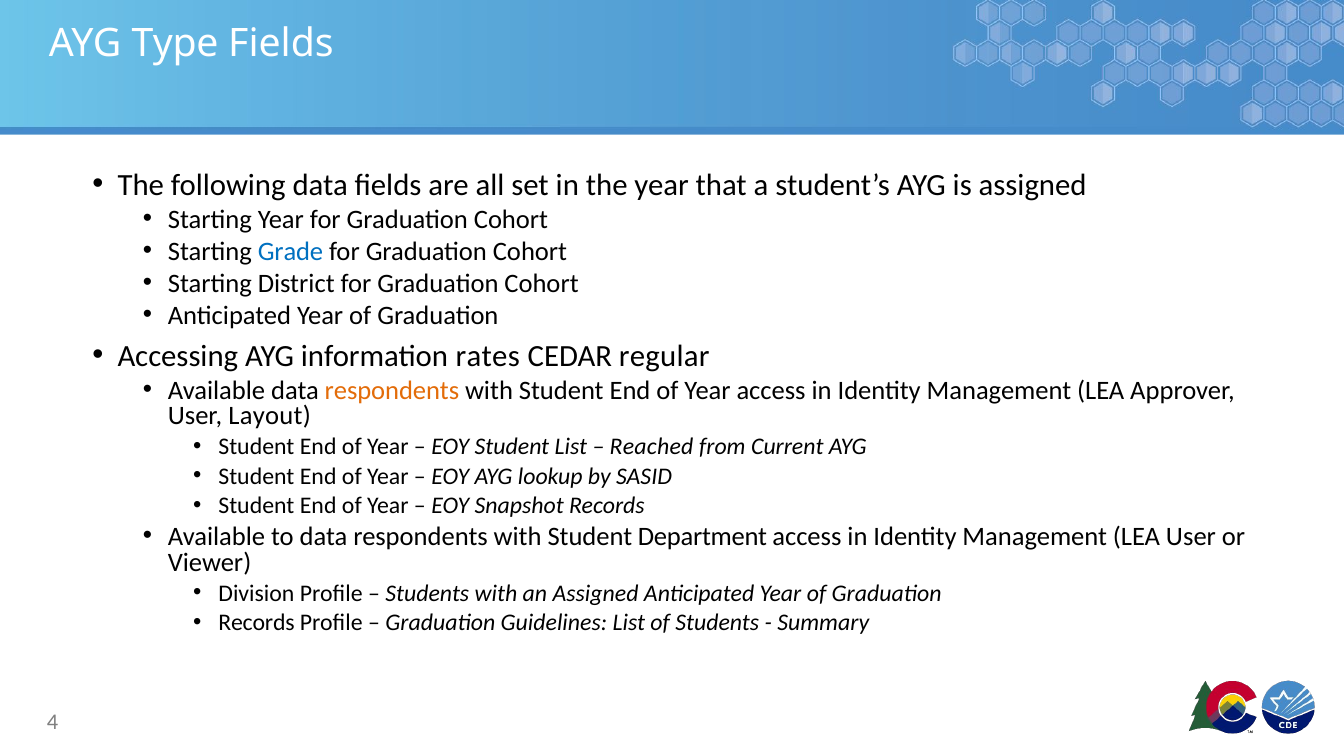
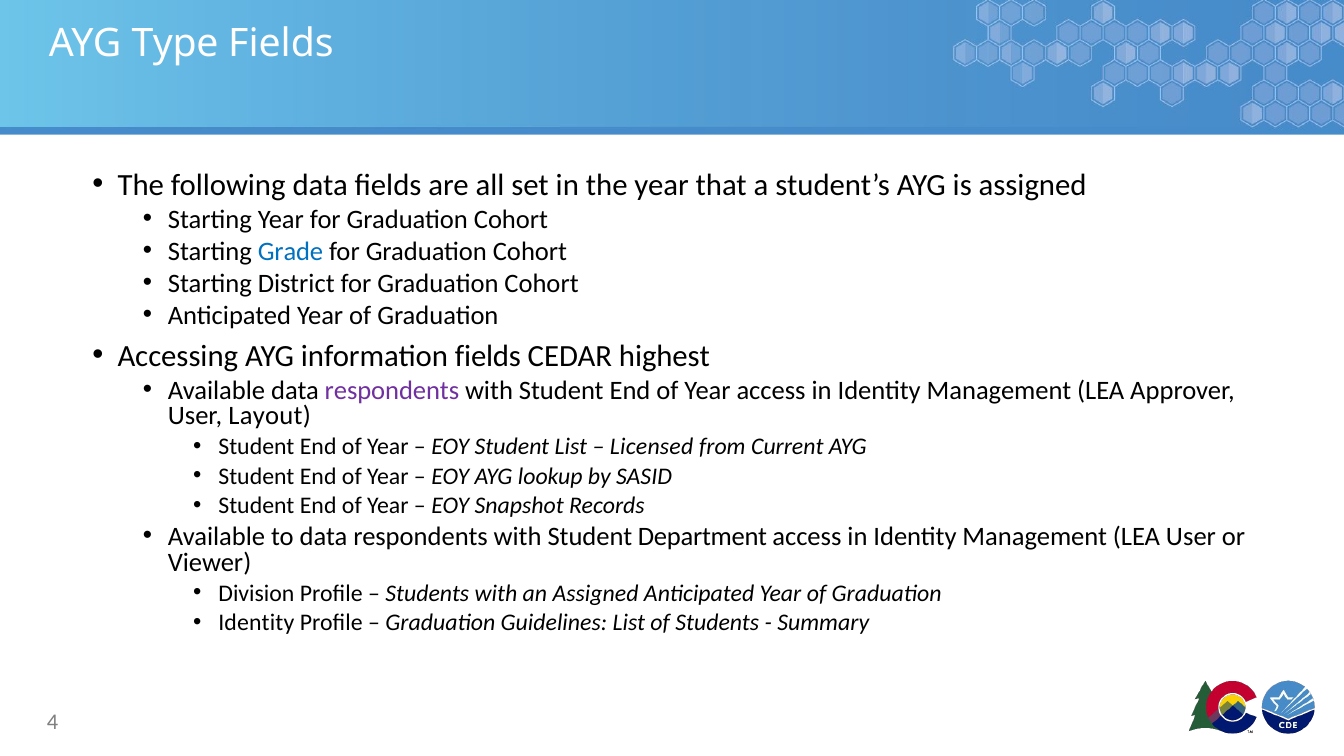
information rates: rates -> fields (488, 356)
regular: regular -> highest (664, 356)
respondents colour: orange -> purple (392, 390)
Reached: Reached -> Licensed (652, 447)
Records: Records -> Identity (256, 623)
